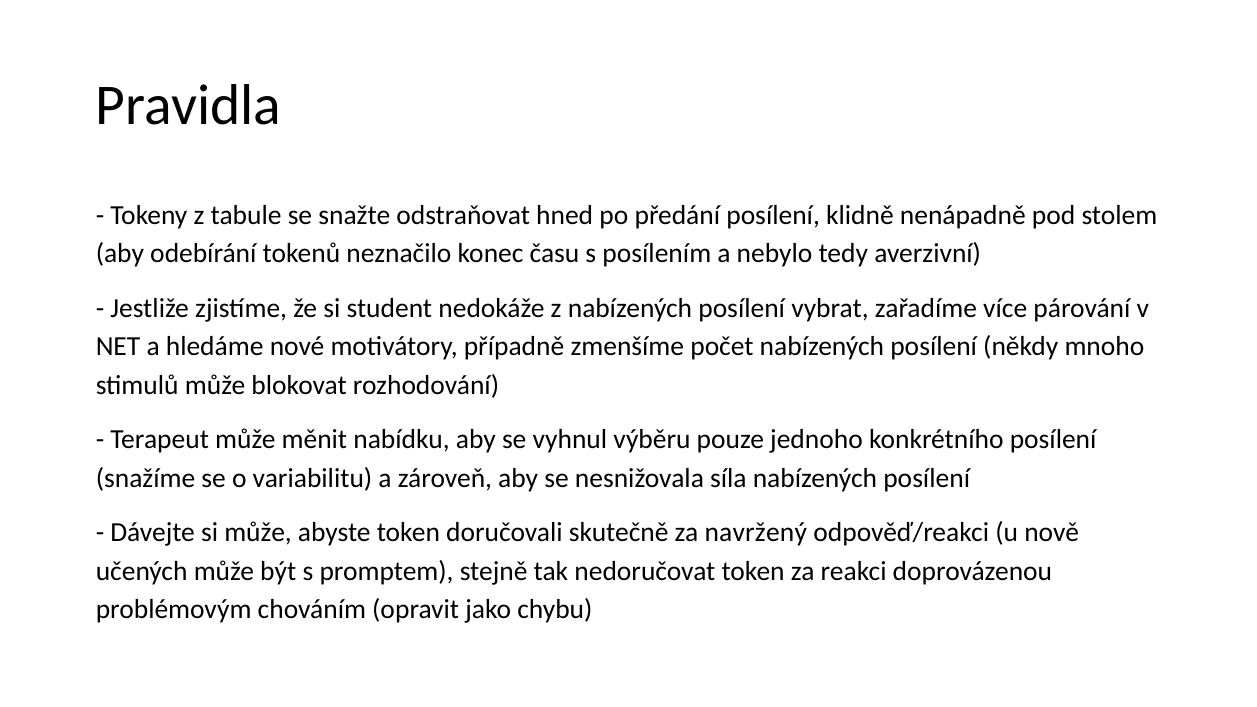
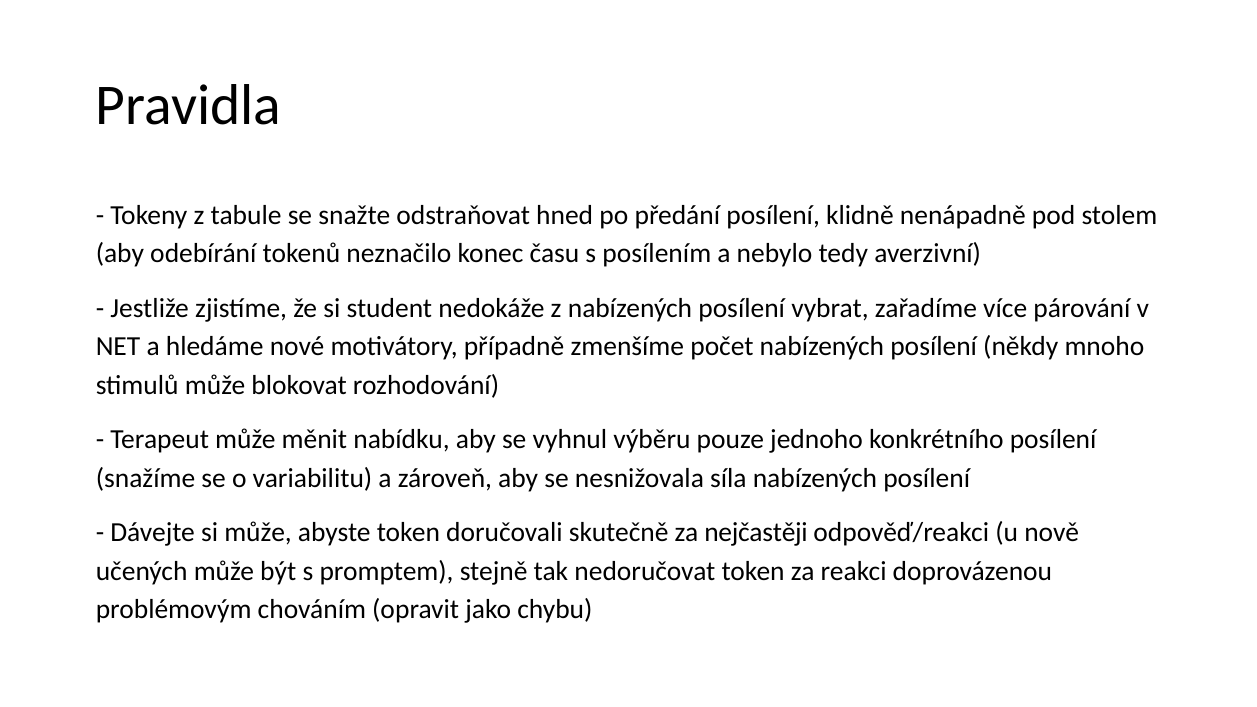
navržený: navržený -> nejčastěji (756, 533)
